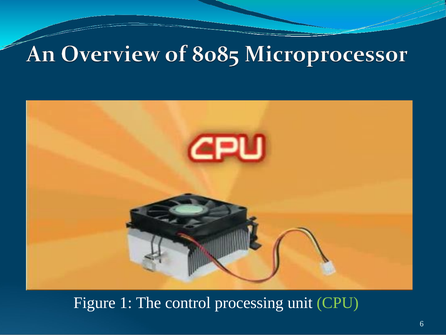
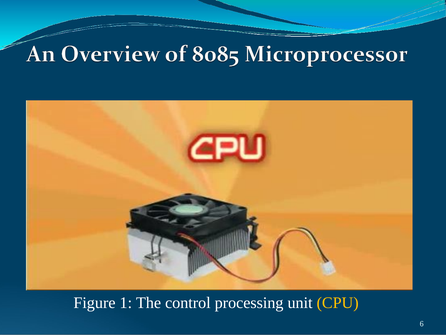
CPU colour: light green -> yellow (338, 302)
